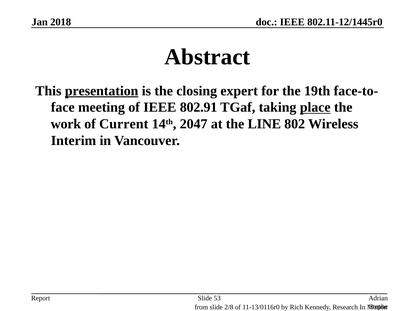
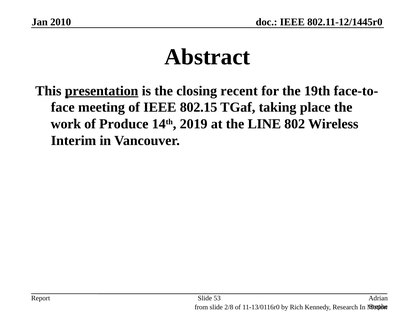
2018: 2018 -> 2010 (61, 22)
expert: expert -> recent (239, 91)
802.91: 802.91 -> 802.15 (199, 107)
place underline: present -> none (315, 107)
Current: Current -> Produce (124, 124)
2047: 2047 -> 2019 (194, 124)
